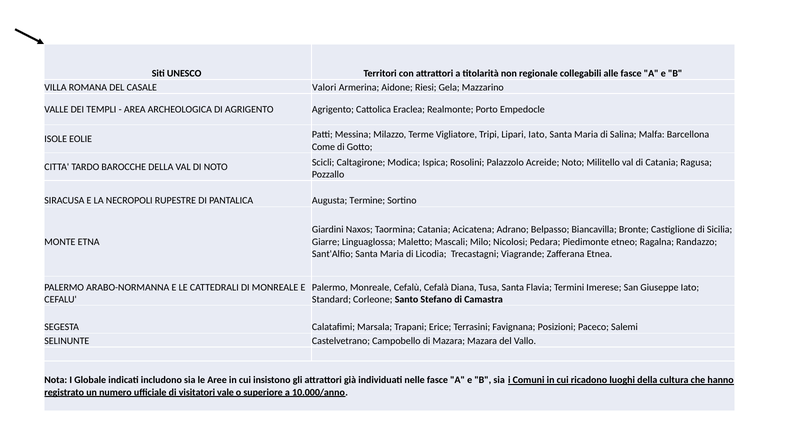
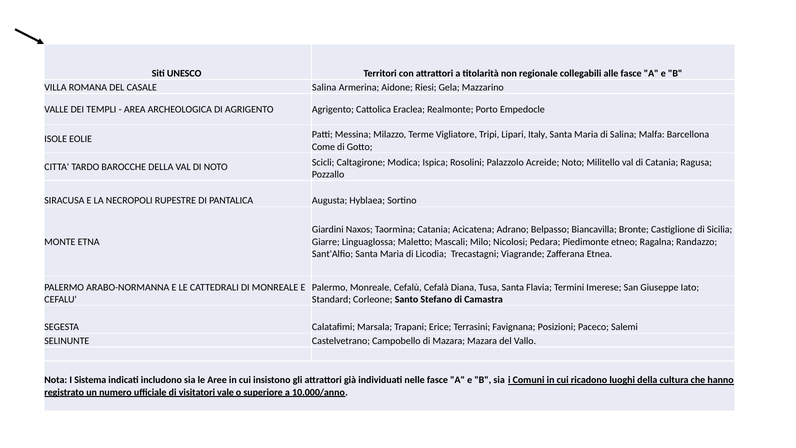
CASALE Valori: Valori -> Salina (324, 87)
Lipari Iato: Iato -> Italy (538, 135)
Termine: Termine -> Hyblaea (367, 201)
Globale: Globale -> Sistema (90, 380)
